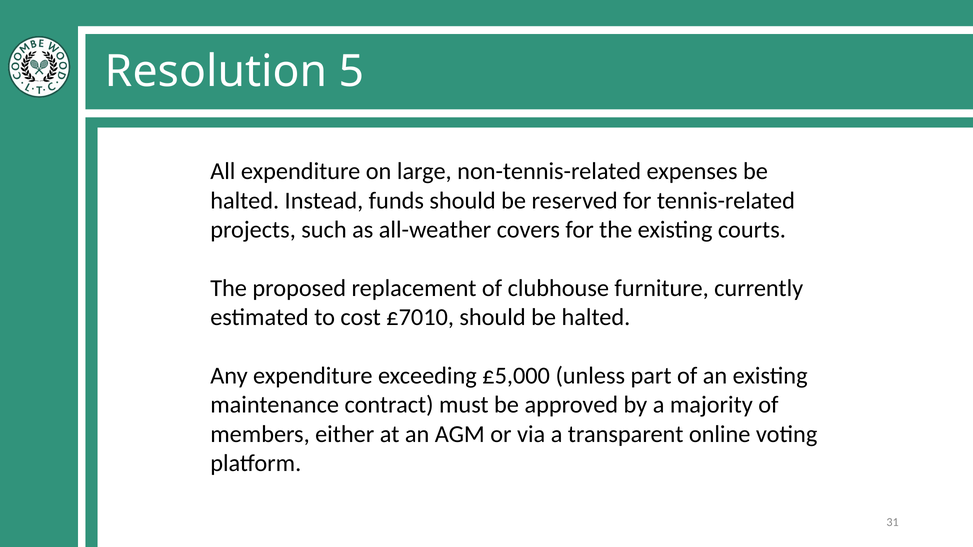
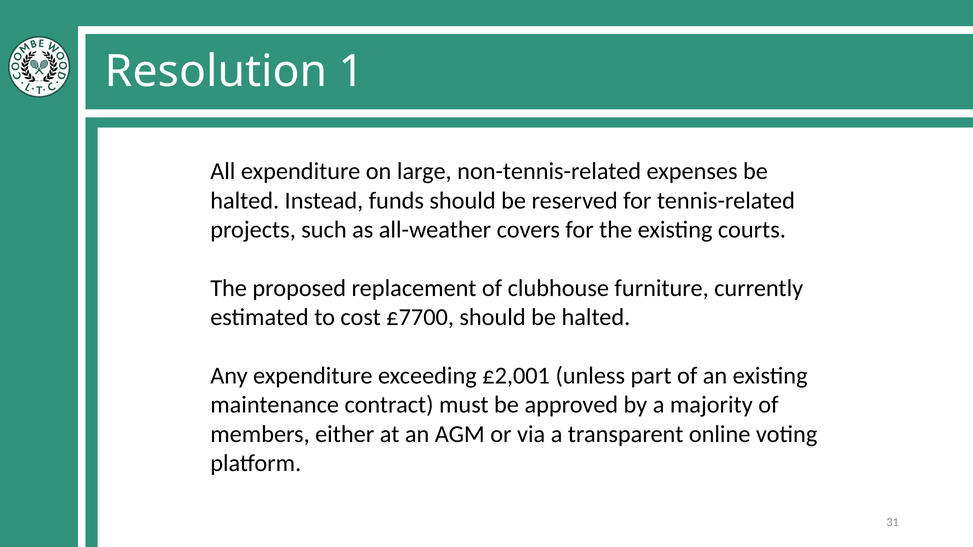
5: 5 -> 1 (352, 72)
£7010: £7010 -> £7700 (420, 318)
£5,000: £5,000 -> £2,001 (516, 376)
